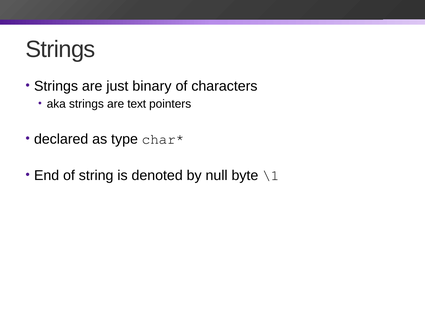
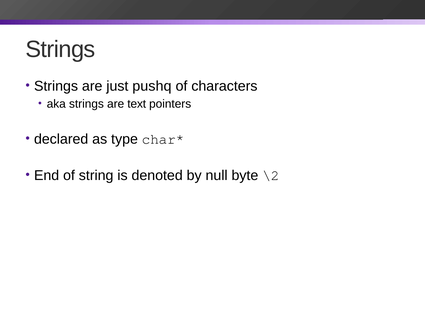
binary: binary -> pushq (152, 86)
\1: \1 -> \2 (271, 175)
